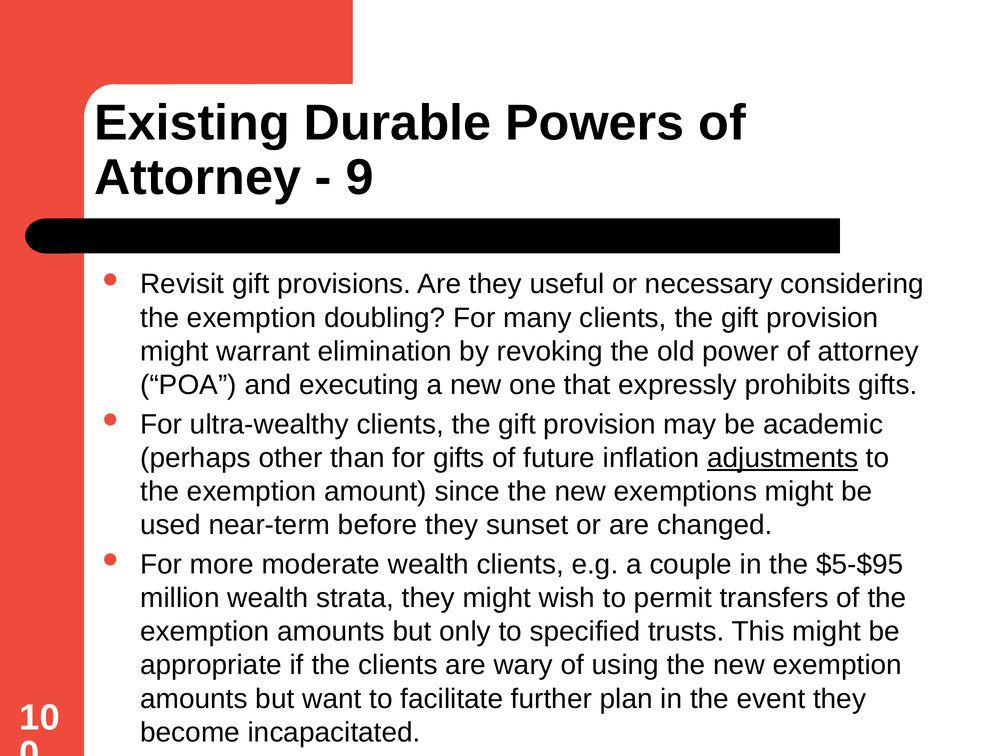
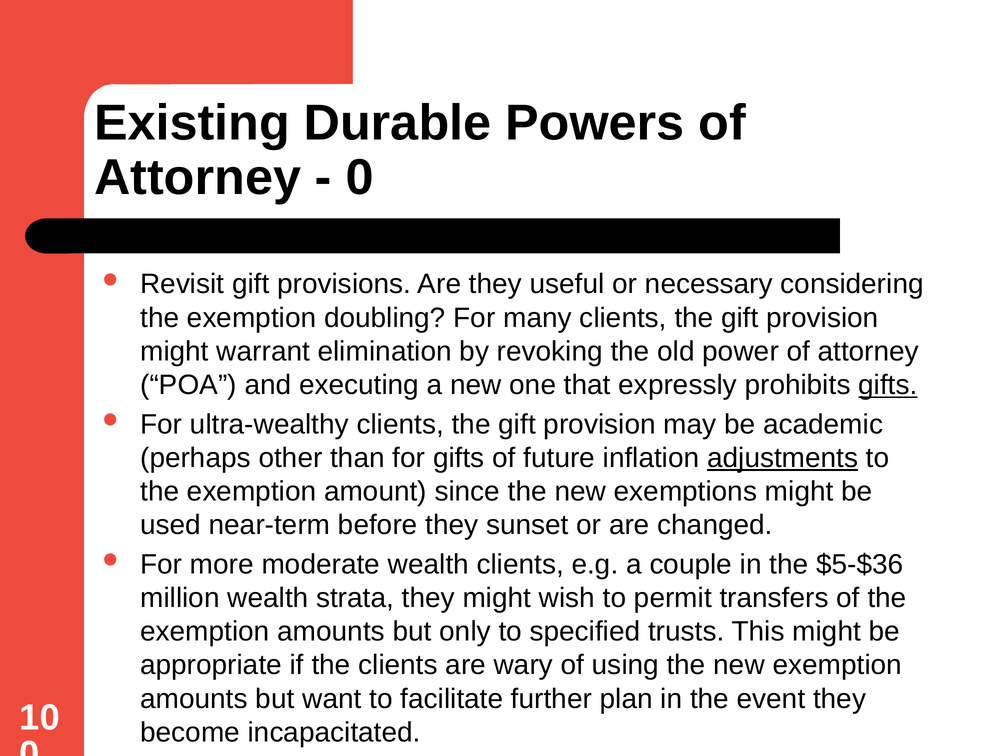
9: 9 -> 0 (360, 177)
gifts underline: none -> present (888, 385)
$5-$95: $5-$95 -> $5-$36 (860, 564)
